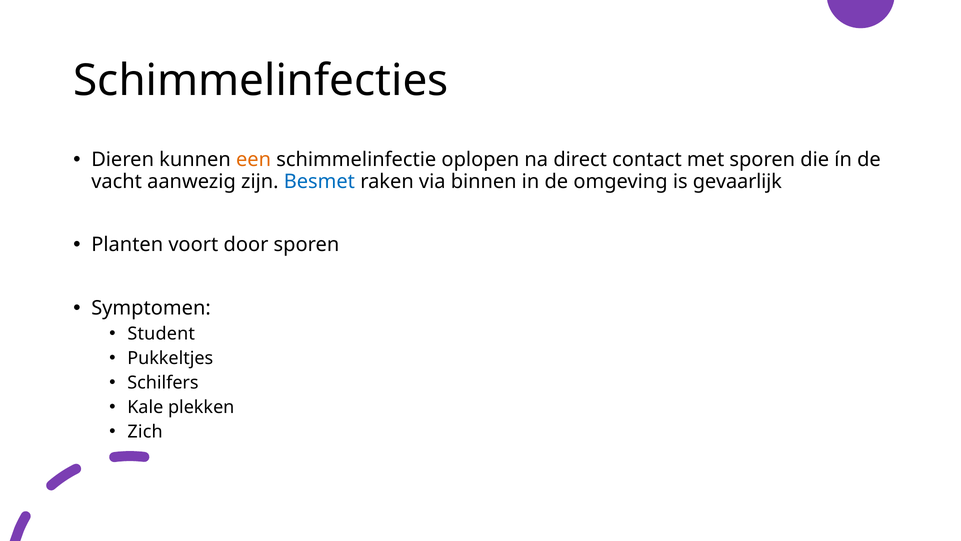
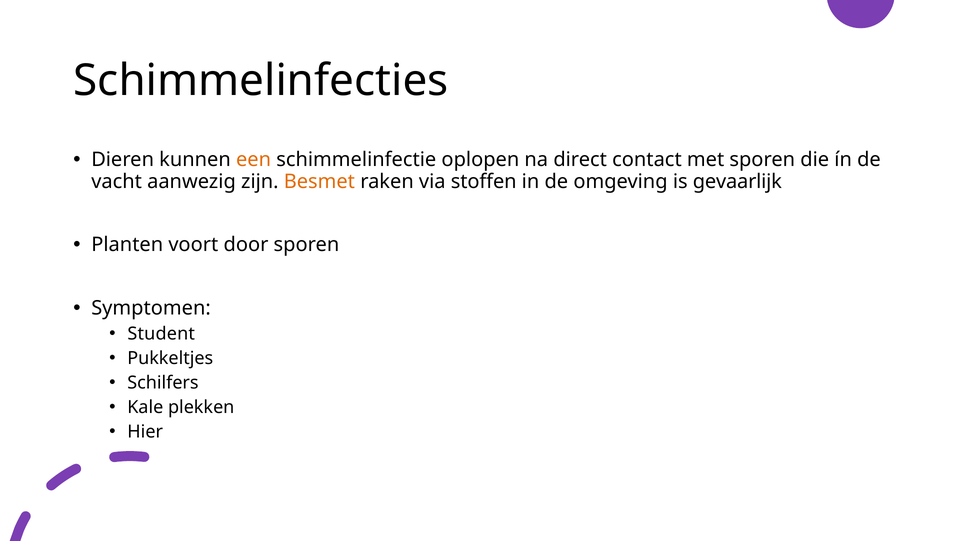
Besmet colour: blue -> orange (319, 181)
binnen: binnen -> stoffen (484, 181)
Zich: Zich -> Hier (145, 431)
